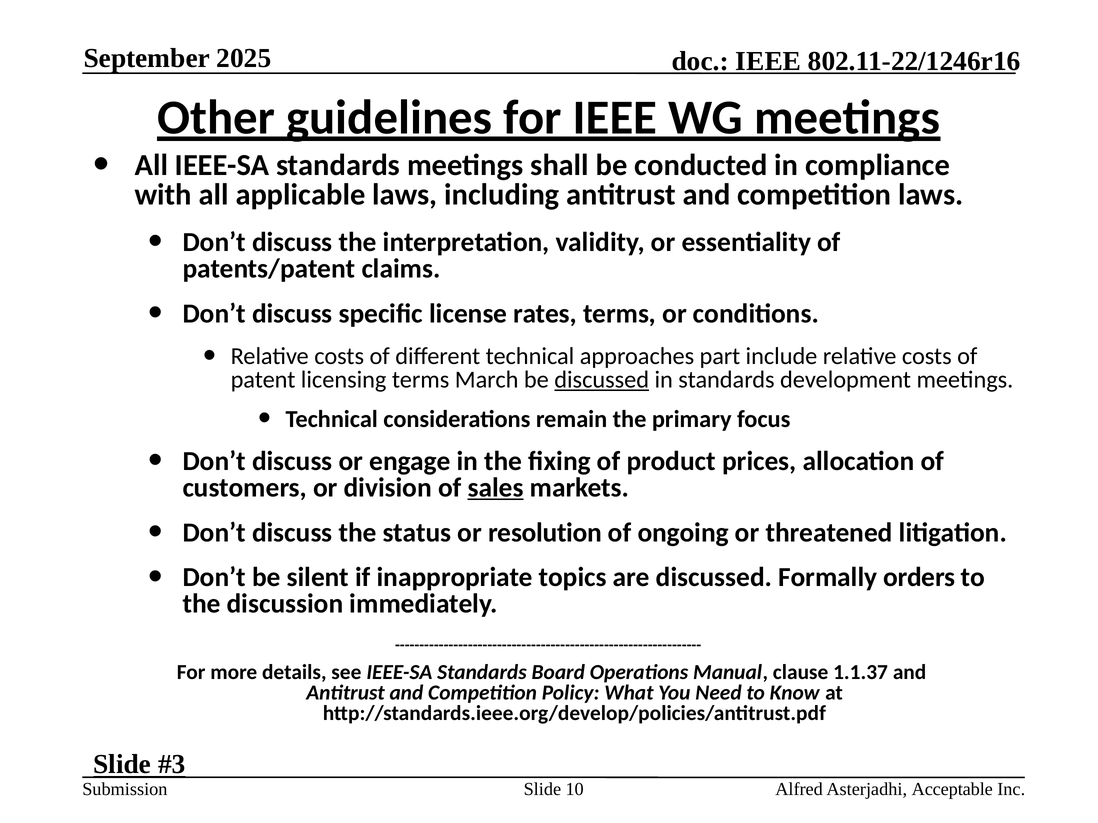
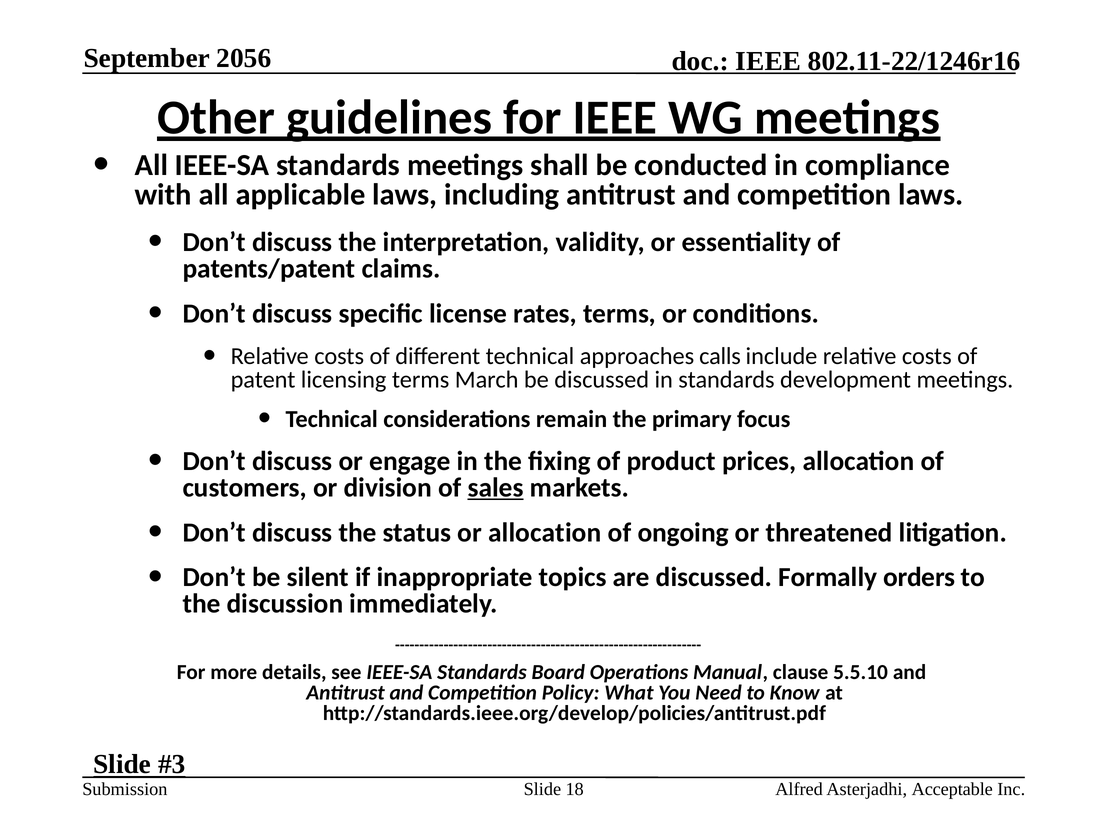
2025: 2025 -> 2056 (244, 58)
part: part -> calls (720, 357)
discussed underline: present -> none (602, 380)
or resolution: resolution -> allocation (545, 533)
1.1.37: 1.1.37 -> 5.5.10 (861, 673)
10: 10 -> 18 (575, 790)
